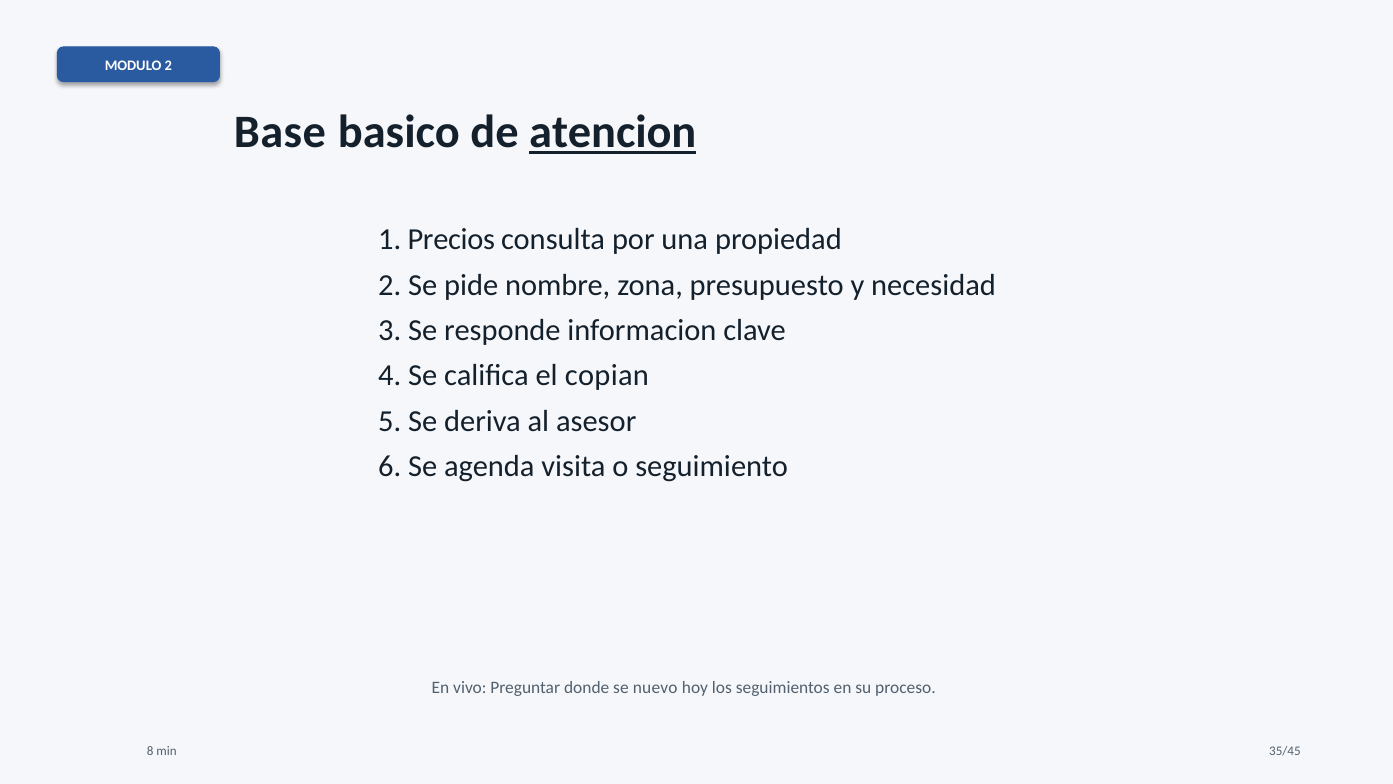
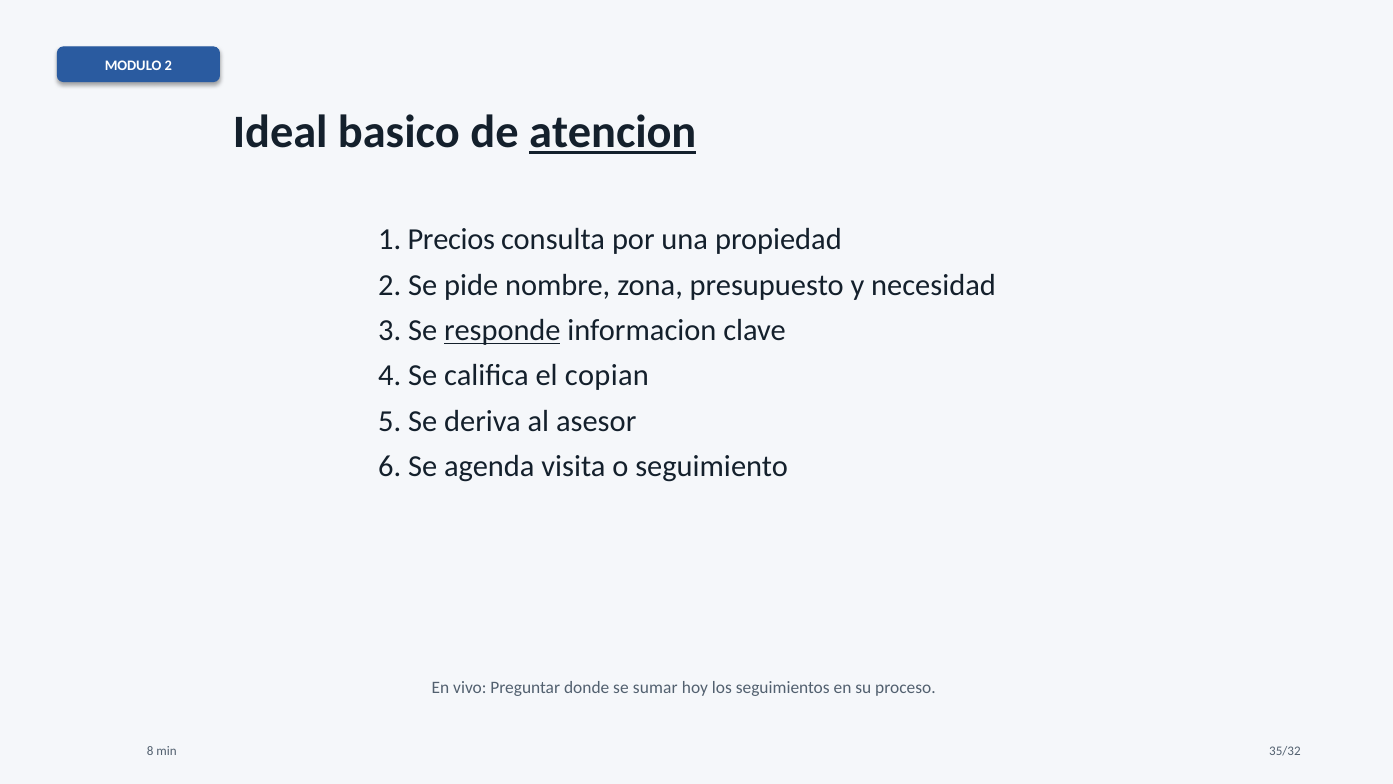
Base: Base -> Ideal (280, 132)
responde underline: none -> present (502, 330)
nuevo: nuevo -> sumar (655, 688)
35/45: 35/45 -> 35/32 (1285, 750)
